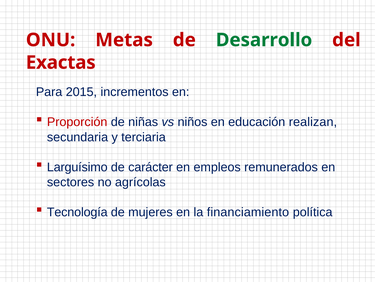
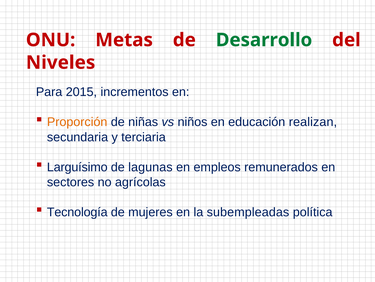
Exactas: Exactas -> Niveles (61, 62)
Proporción colour: red -> orange (77, 122)
carácter: carácter -> lagunas (150, 167)
financiamiento: financiamiento -> subempleadas (248, 212)
